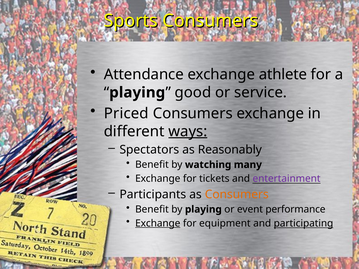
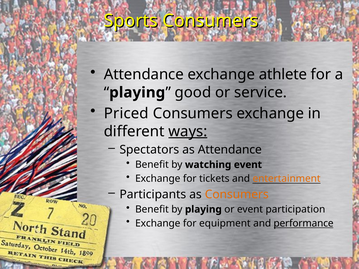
as Reasonably: Reasonably -> Attendance (230, 150)
watching many: many -> event (248, 165)
entertainment colour: purple -> orange (287, 179)
performance: performance -> participation (295, 210)
Exchange underline: present -> none (158, 223)
participating: participating -> performance (304, 223)
